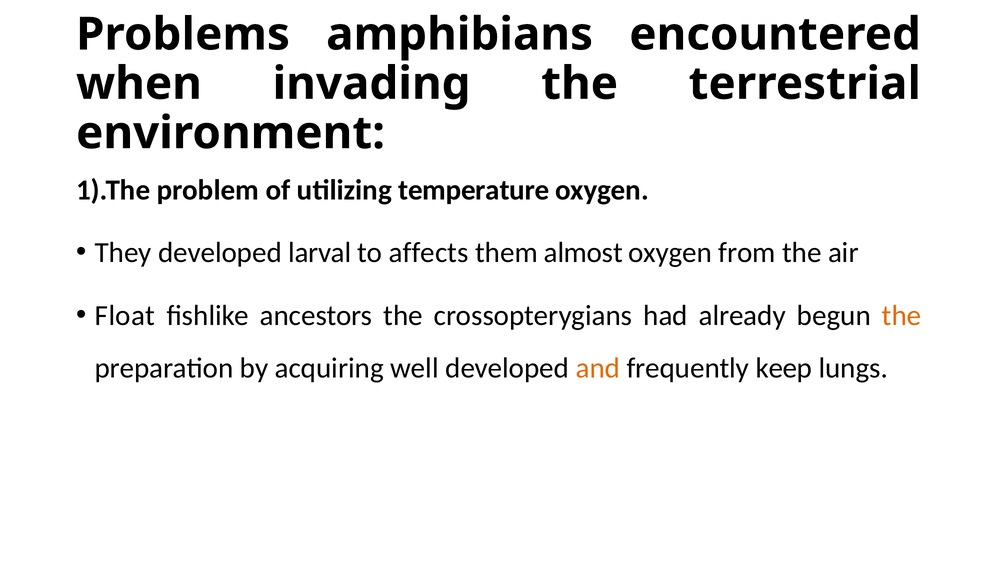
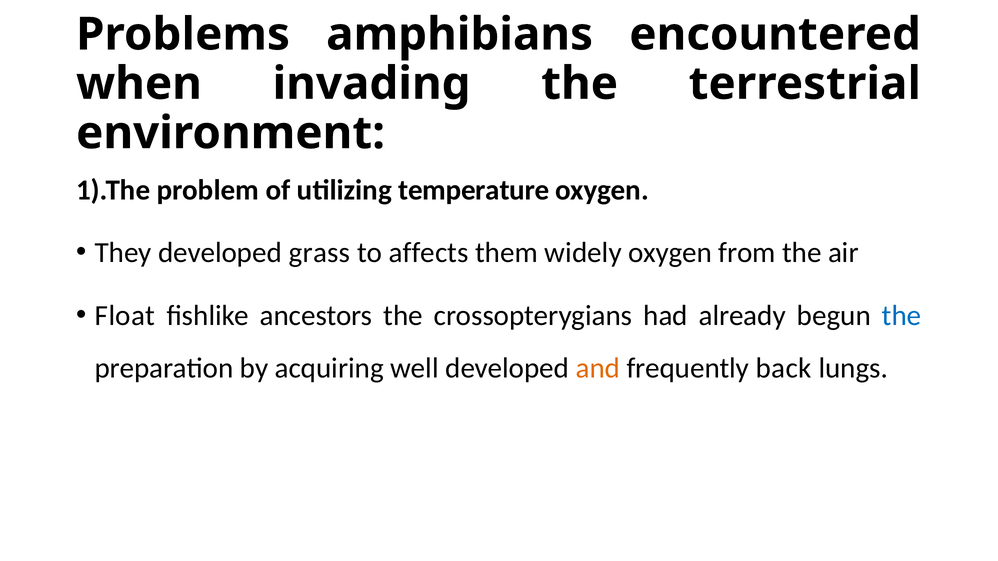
larval: larval -> grass (319, 253)
almost: almost -> widely (583, 253)
the colour: orange -> blue (902, 316)
keep: keep -> back (784, 368)
